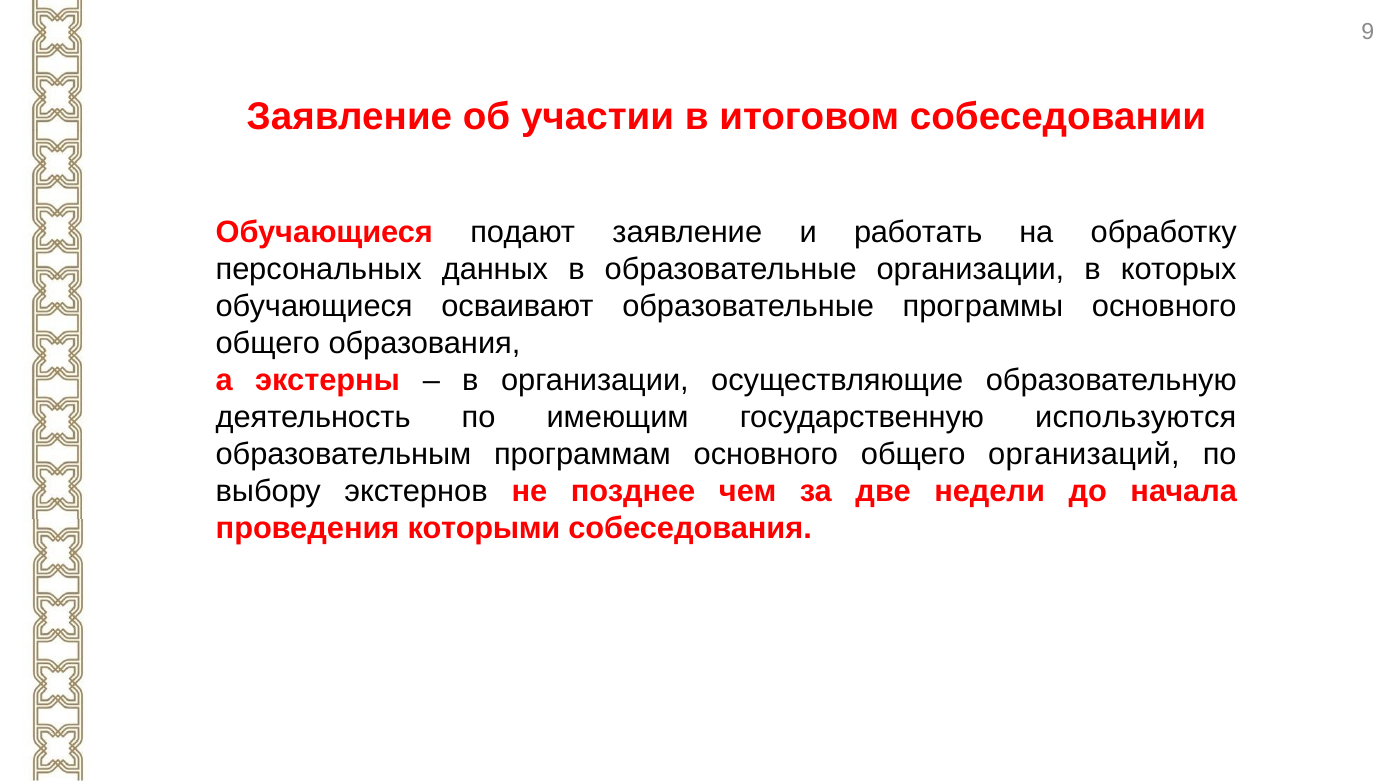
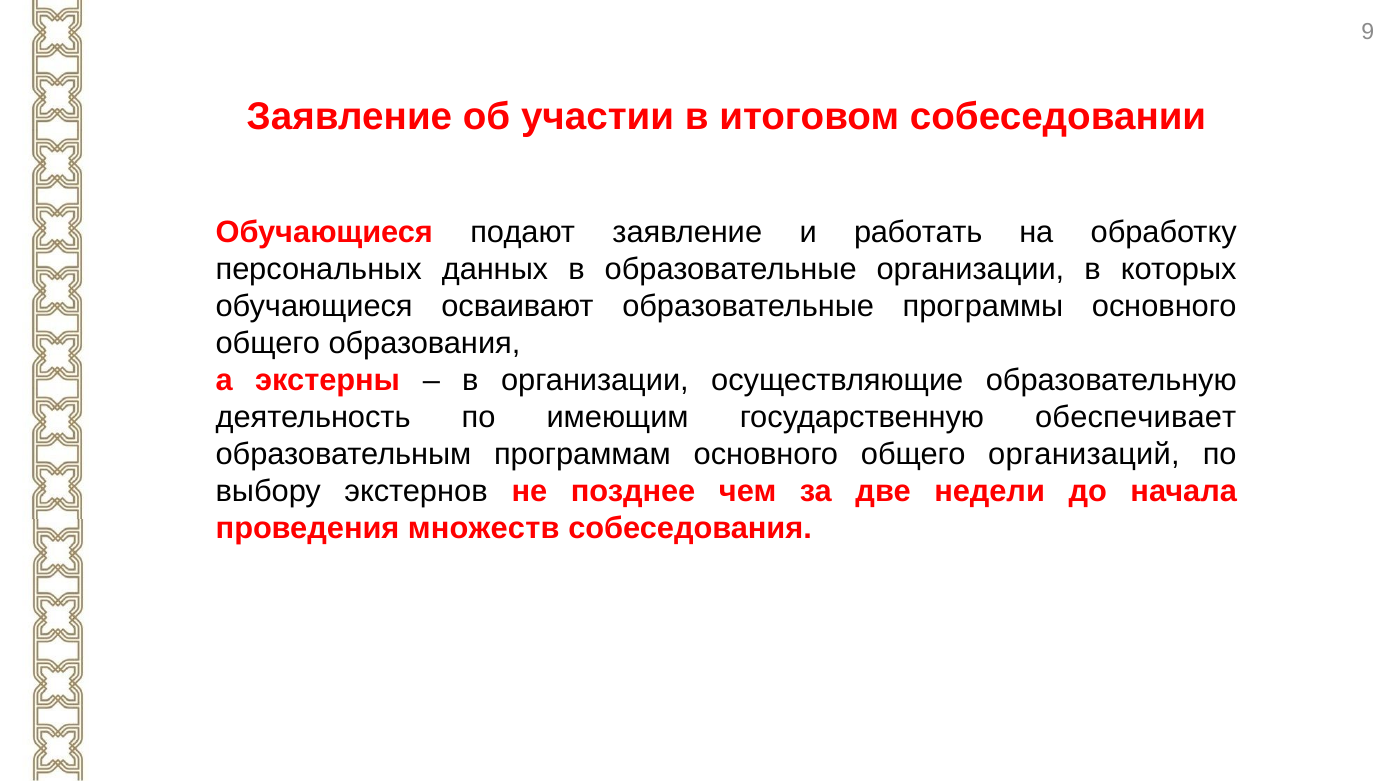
используются: используются -> обеспечивает (1136, 417)
которыми: которыми -> множеств (484, 528)
